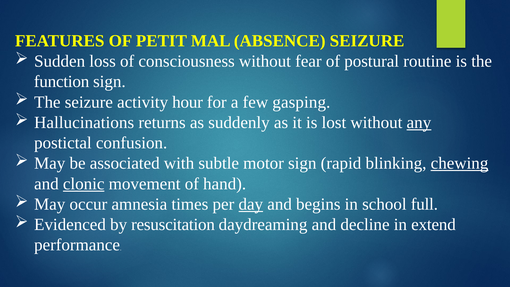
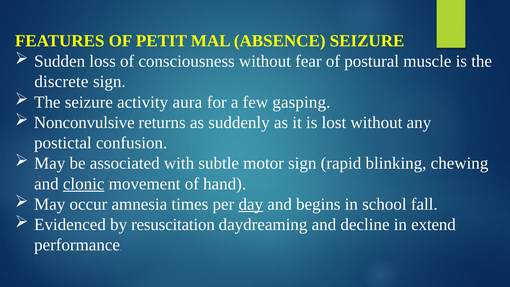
routine: routine -> muscle (427, 61)
function: function -> discrete (61, 82)
hour: hour -> aura (187, 102)
Hallucinations: Hallucinations -> Nonconvulsive (84, 122)
any underline: present -> none (419, 122)
chewing underline: present -> none (460, 163)
full: full -> fall (424, 204)
